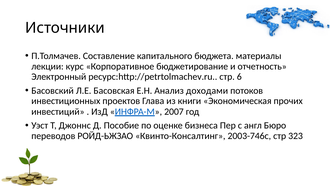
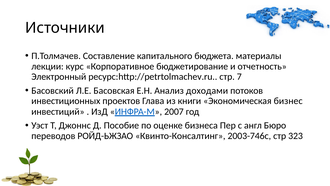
6: 6 -> 7 (239, 77)
прочих: прочих -> бизнес (288, 101)
